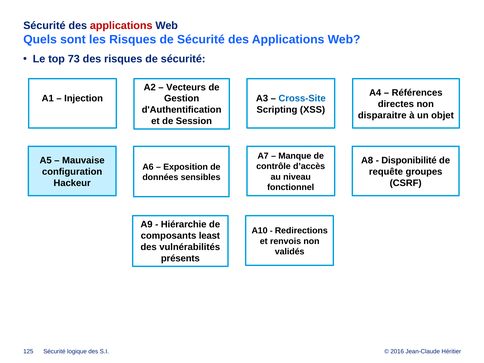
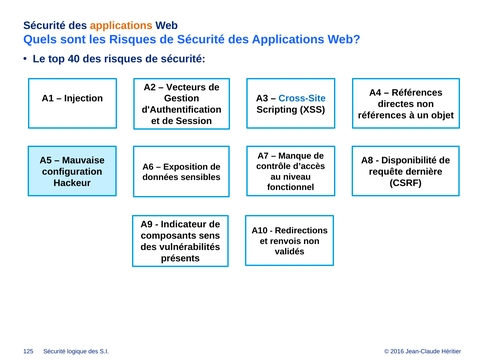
applications colour: red -> orange (121, 26)
73: 73 -> 40 (74, 59)
disparaitre: disparaitre -> références (382, 115)
groupes: groupes -> dernière (424, 172)
Hiérarchie: Hiérarchie -> Indicateur (184, 224)
least: least -> sens (209, 236)
